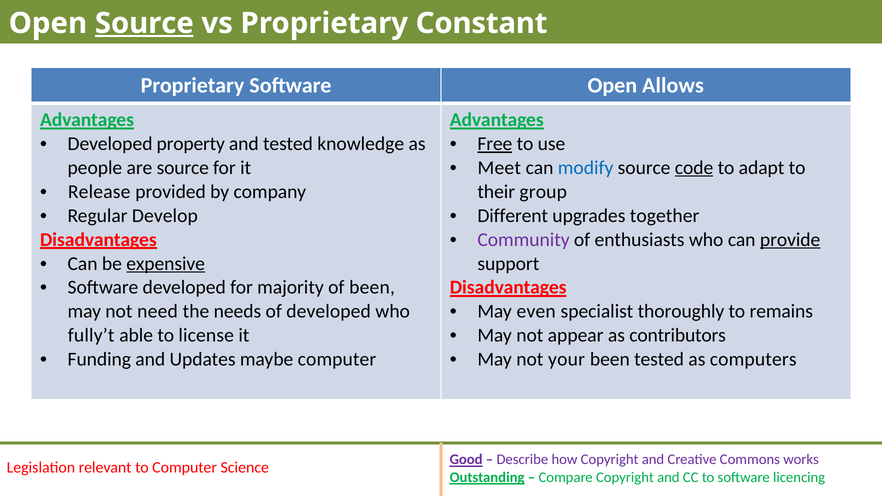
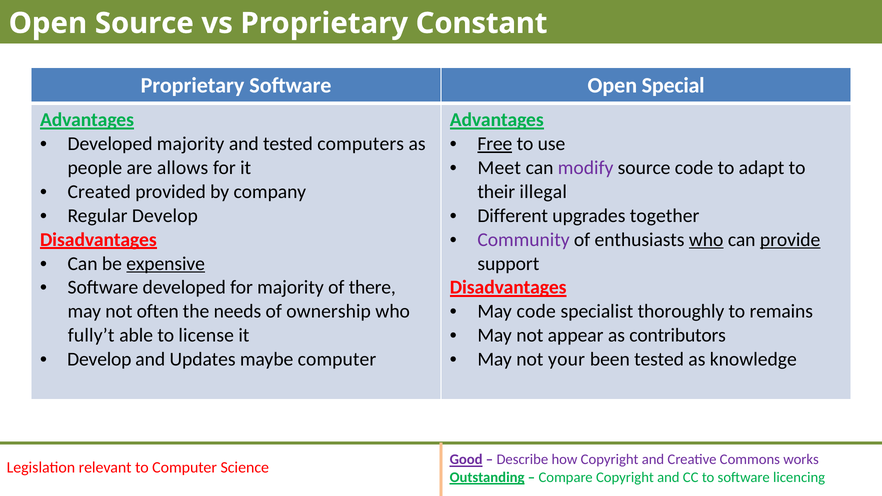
Source underline: present -> none (144, 23)
Allows: Allows -> Special (673, 86)
Developed property: property -> majority (191, 144)
knowledge: knowledge -> computers (361, 144)
modify colour: blue -> purple (586, 168)
code underline: present -> none (694, 168)
are source: source -> allows (183, 168)
Release: Release -> Created (99, 192)
group: group -> illegal (543, 192)
who underline: none -> present (706, 240)
of been: been -> there (372, 288)
May even: even -> code (536, 312)
need: need -> often (158, 312)
of developed: developed -> ownership (329, 312)
Funding: Funding -> Develop (99, 359)
computers: computers -> knowledge (753, 359)
